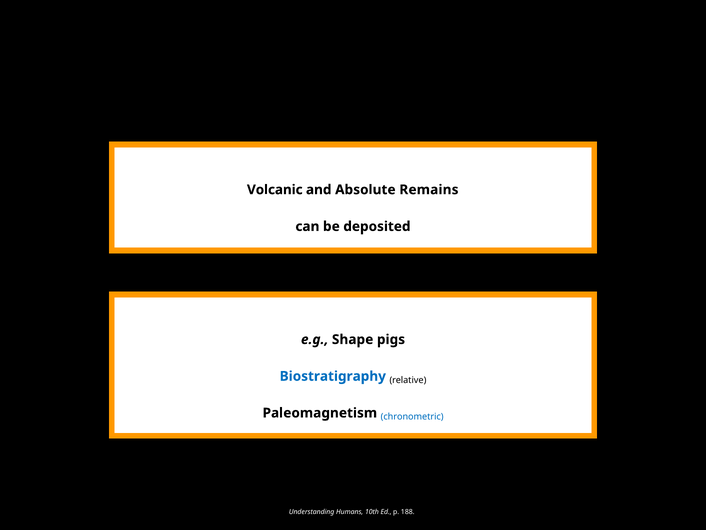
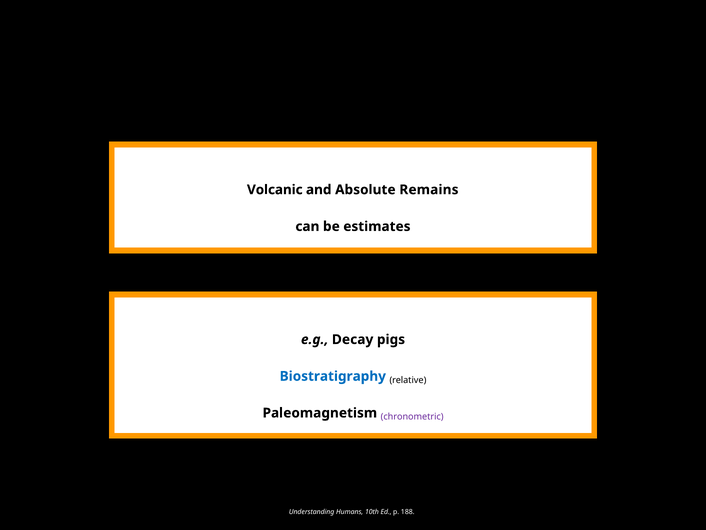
deposited: deposited -> estimates (377, 226)
Shape: Shape -> Decay (353, 339)
chronometric colour: blue -> purple (412, 416)
